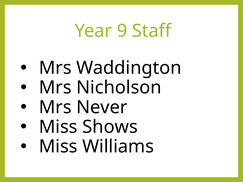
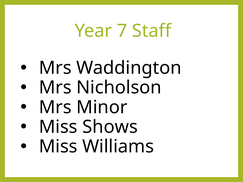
9: 9 -> 7 (122, 31)
Never: Never -> Minor (102, 107)
